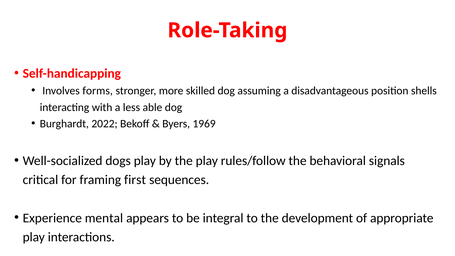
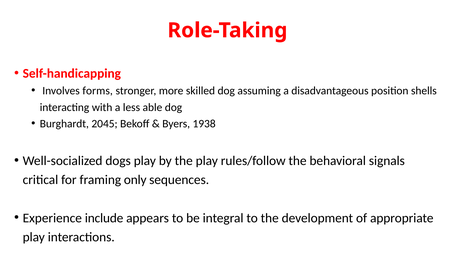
2022: 2022 -> 2045 (105, 124)
1969: 1969 -> 1938 (204, 124)
first: first -> only (135, 180)
mental: mental -> include (104, 218)
